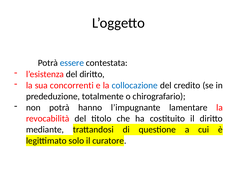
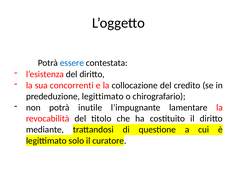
collocazione colour: blue -> black (135, 85)
prededuzione totalmente: totalmente -> legittimato (103, 96)
hanno: hanno -> inutile (90, 107)
